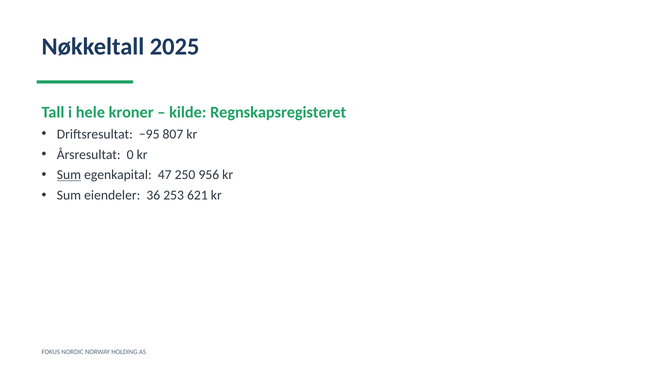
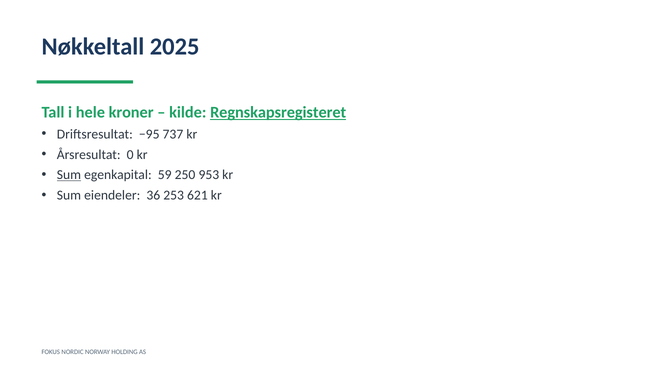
Regnskapsregisteret underline: none -> present (278, 112)
807: 807 -> 737 (173, 134)
47: 47 -> 59 (165, 175)
956: 956 -> 953 (209, 175)
